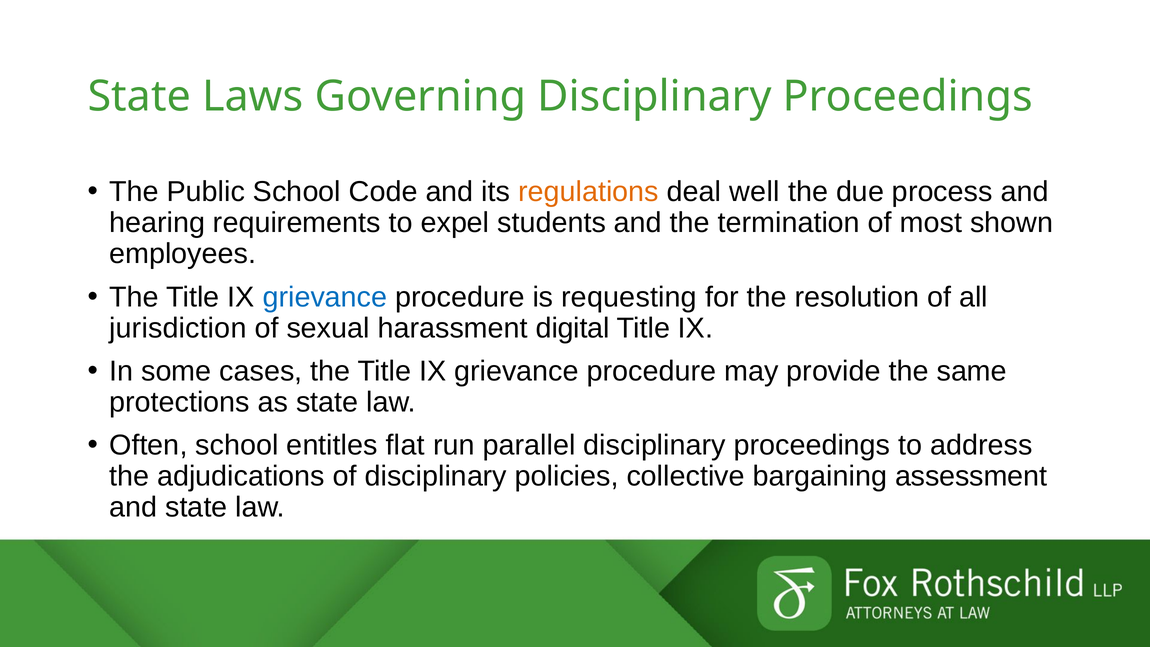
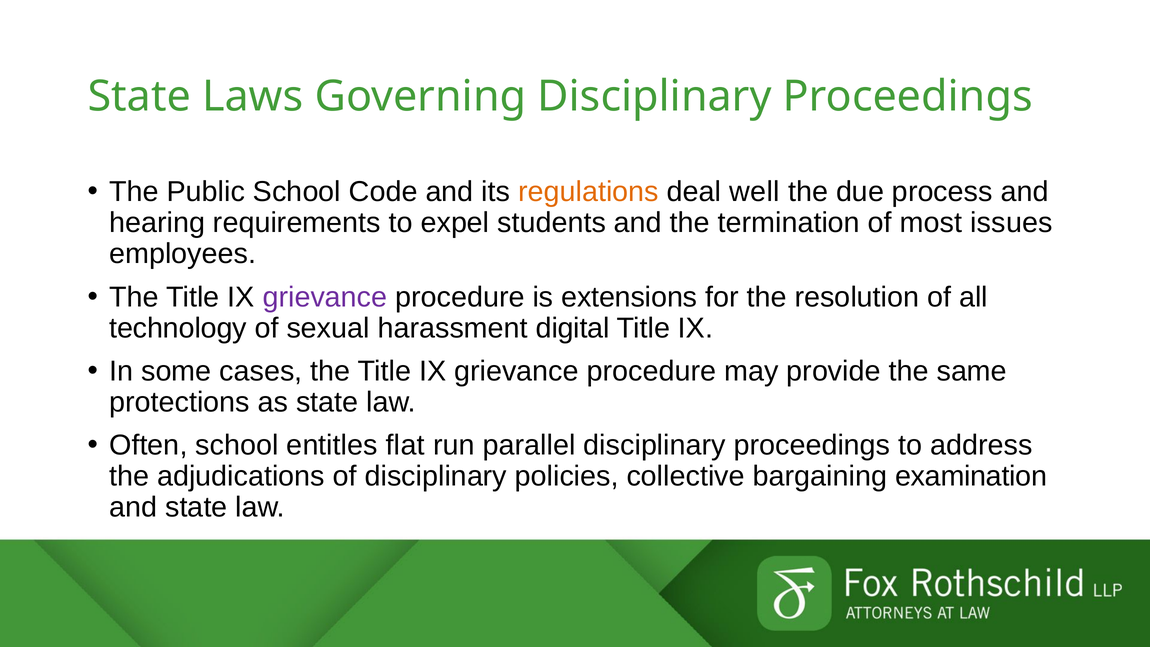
shown: shown -> issues (1011, 223)
grievance colour: blue -> purple (325, 297)
requesting: requesting -> extensions (629, 297)
jurisdiction: jurisdiction -> technology (178, 328)
assessment: assessment -> examination (971, 476)
